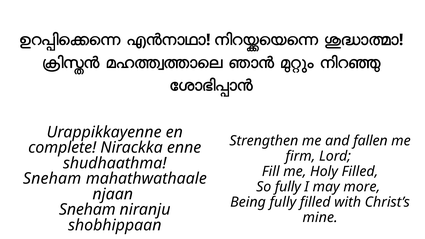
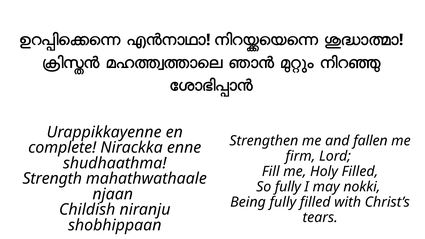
Sneham: Sneham -> Strength (52, 179)
more: more -> nokki (362, 187)
Sneham: Sneham -> Childish (87, 210)
mine: mine -> tears (320, 217)
